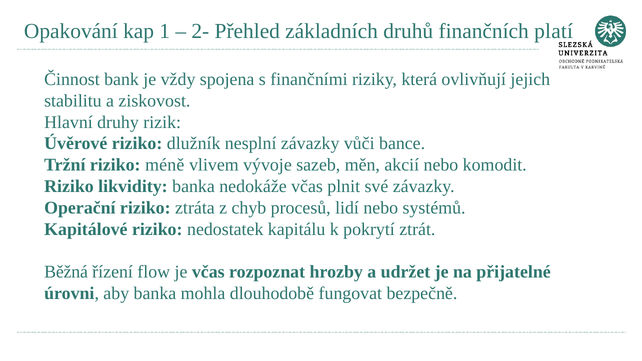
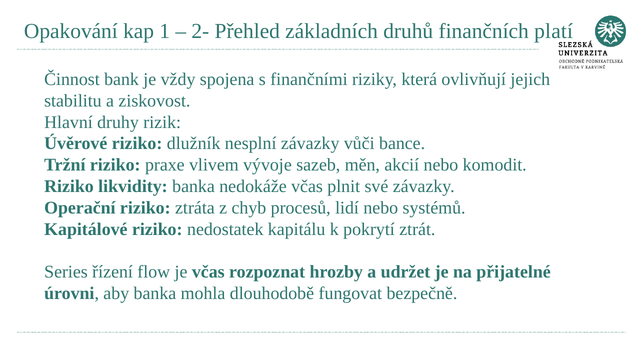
méně: méně -> praxe (165, 165)
Běžná: Běžná -> Series (66, 272)
